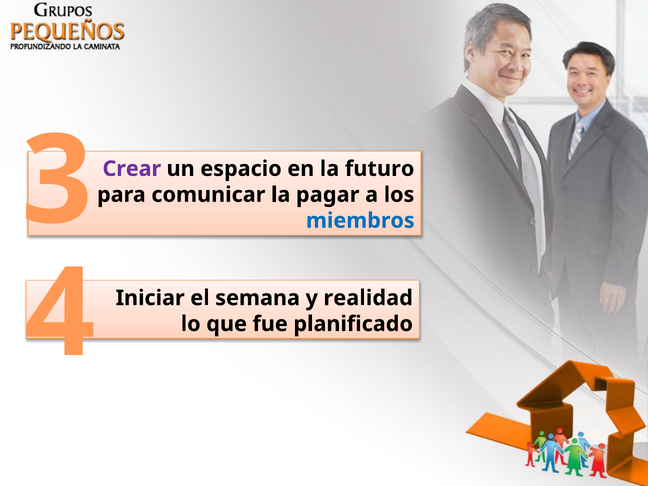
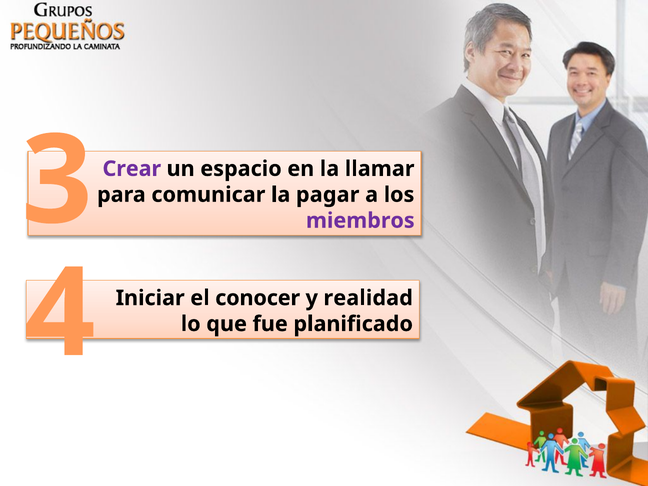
futuro: futuro -> llamar (380, 169)
miembros colour: blue -> purple (360, 221)
semana: semana -> conocer (258, 298)
